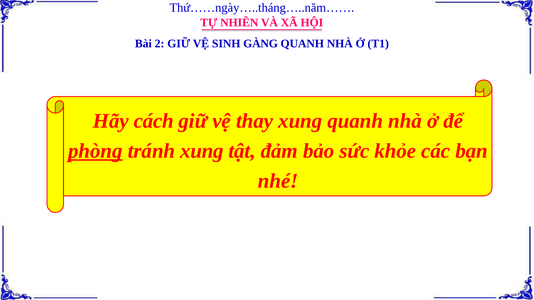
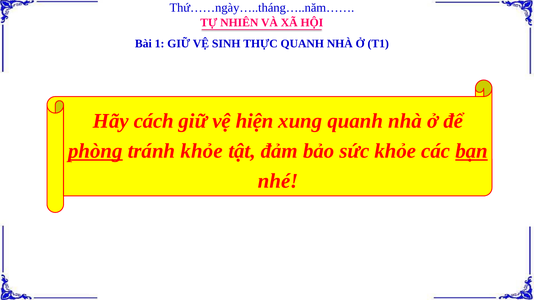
2: 2 -> 1 (160, 44)
GÀNG: GÀNG -> THỰC (261, 44)
thay: thay -> hiện (255, 121)
tránh xung: xung -> khỏe (202, 151)
bạn underline: none -> present (472, 151)
